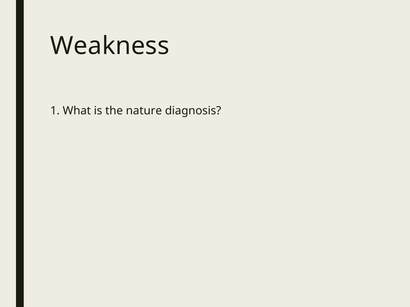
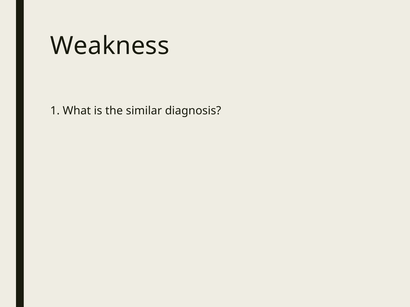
nature: nature -> similar (144, 111)
